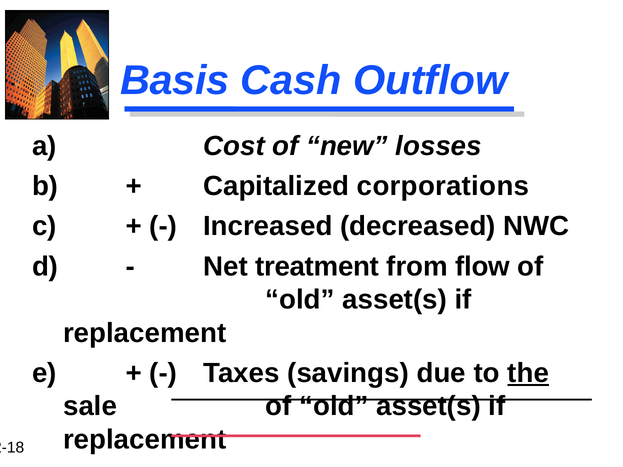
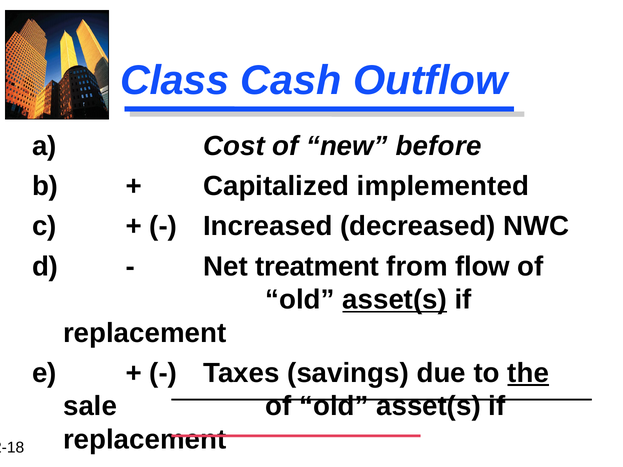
Basis: Basis -> Class (175, 81)
losses: losses -> before (438, 146)
corporations: corporations -> implemented (443, 186)
asset(s underline: none -> present (395, 300)
